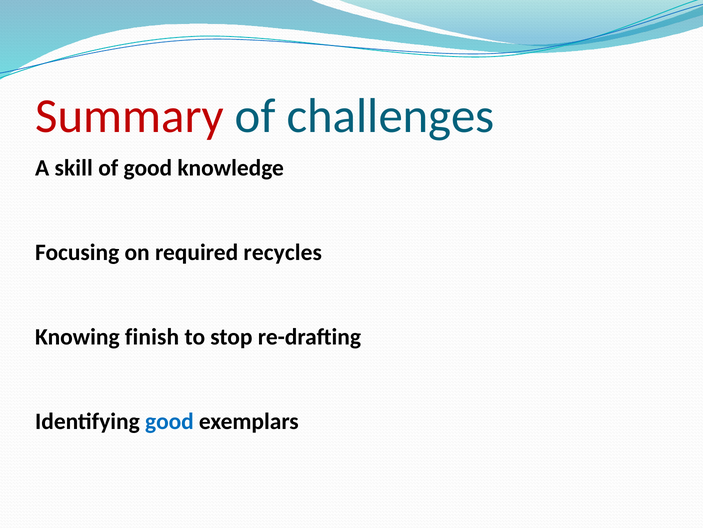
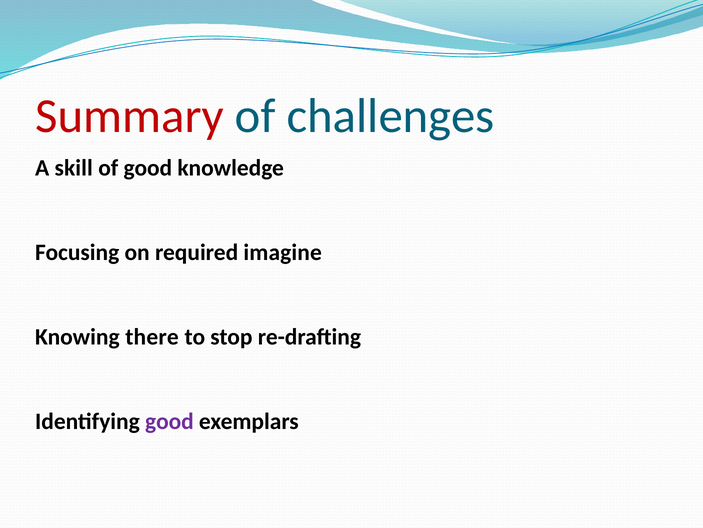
recycles: recycles -> imagine (283, 252)
finish: finish -> there (152, 337)
good colour: blue -> purple (169, 421)
